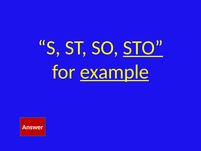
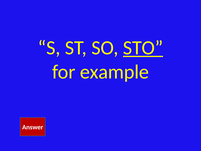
example underline: present -> none (114, 72)
